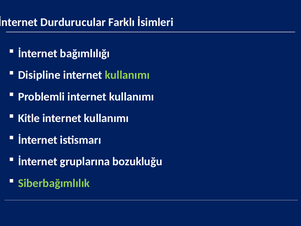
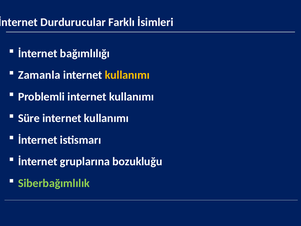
Disipline: Disipline -> Zamanla (39, 75)
kullanımı colour: light green -> yellow (127, 75)
Kitle: Kitle -> Süre (29, 118)
